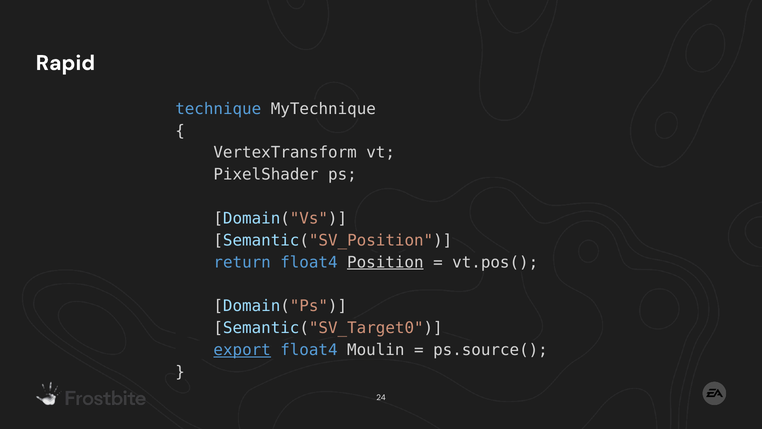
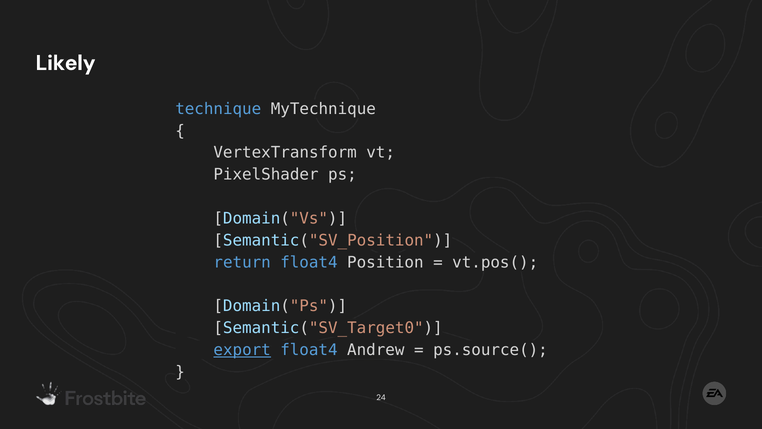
Rapid: Rapid -> Likely (66, 63)
Position underline: present -> none (385, 262)
Moulin: Moulin -> Andrew (376, 350)
